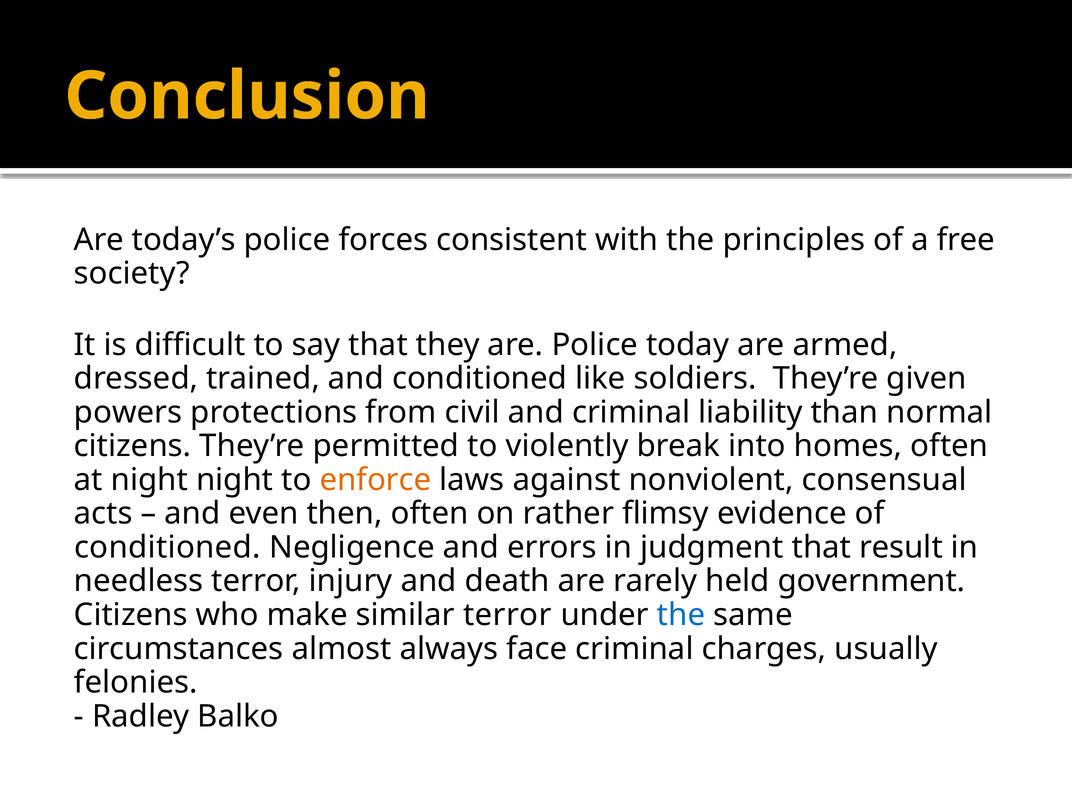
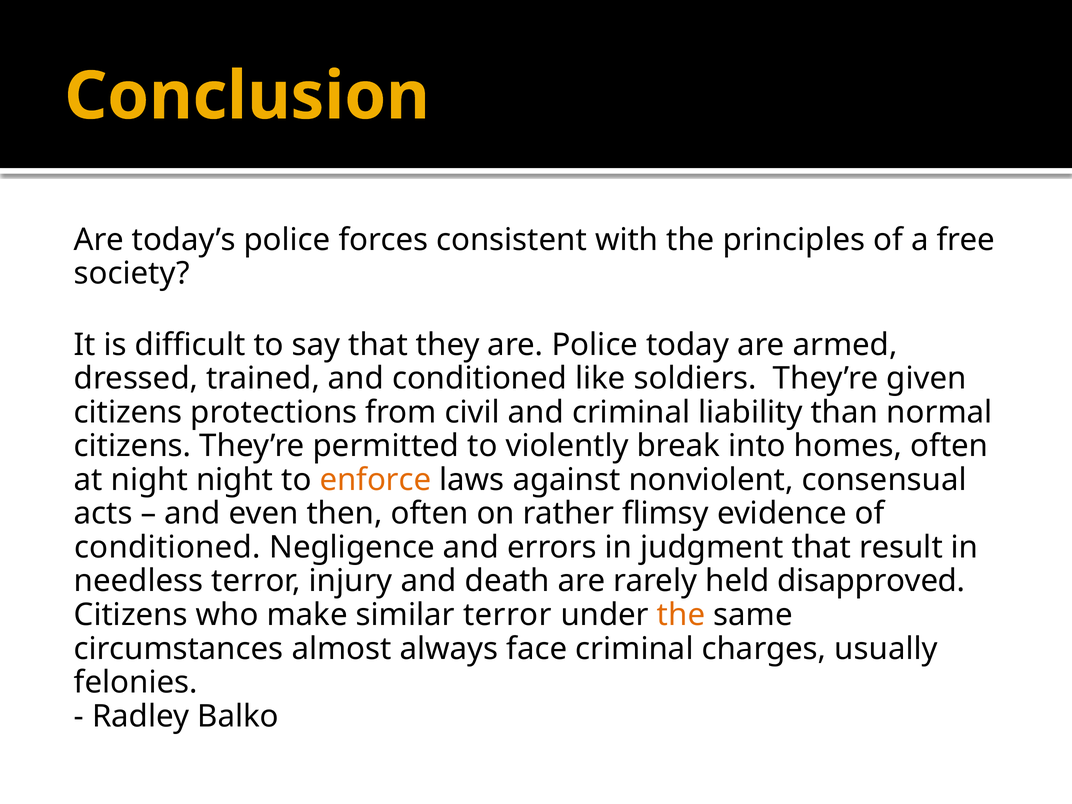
powers: powers -> citizens (128, 412)
government: government -> disapproved (871, 581)
the colour: blue -> orange (681, 615)
